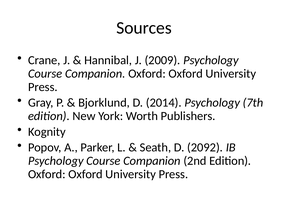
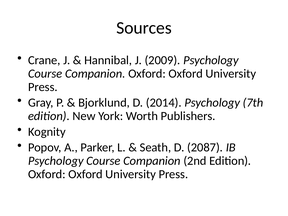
2092: 2092 -> 2087 (205, 147)
